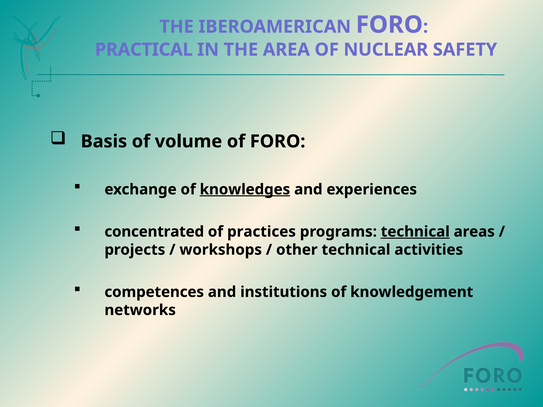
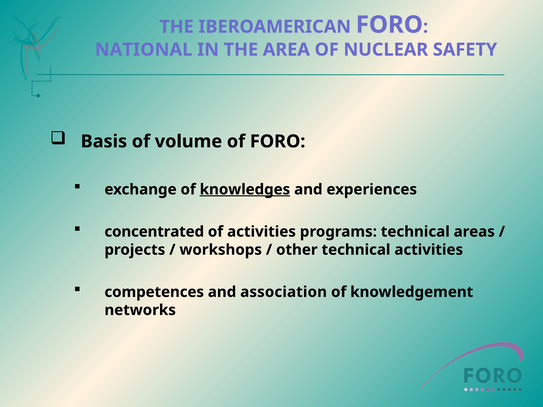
PRACTICAL: PRACTICAL -> NATIONAL (144, 50)
of practices: practices -> activities (262, 232)
technical underline: present -> none (415, 232)
institutions: institutions -> association (284, 292)
